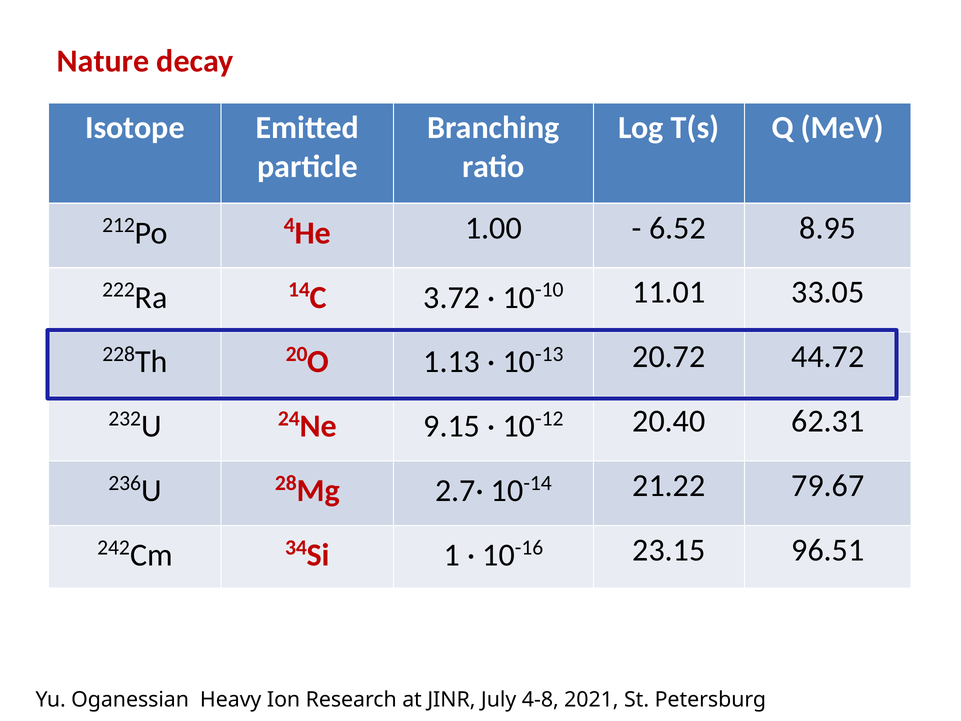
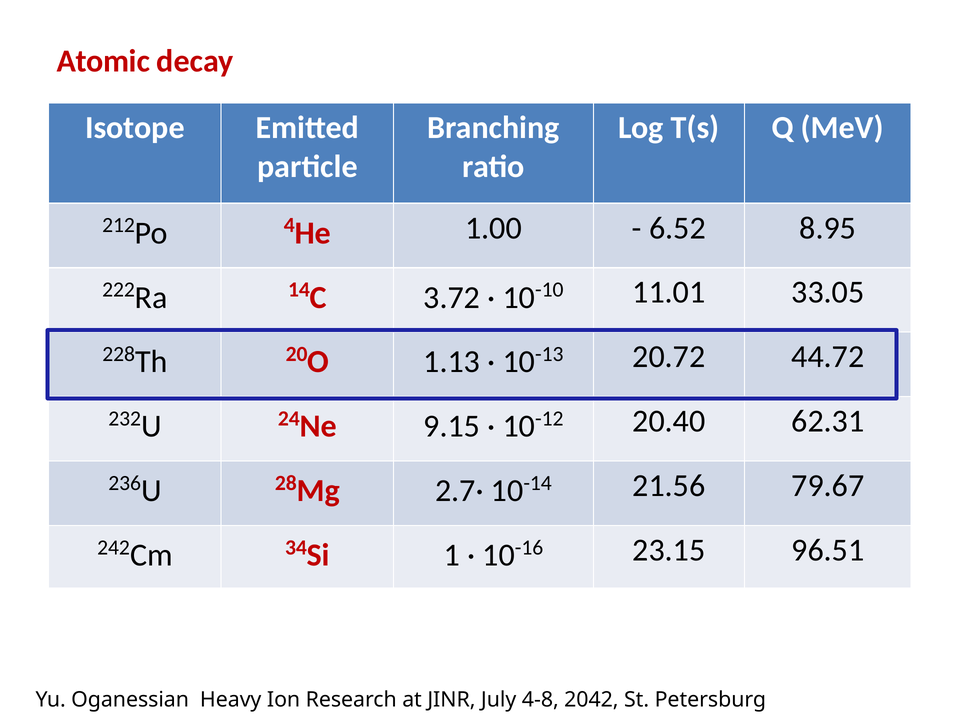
Nature: Nature -> Atomic (103, 61)
21.22: 21.22 -> 21.56 (669, 485)
2021: 2021 -> 2042 (591, 700)
